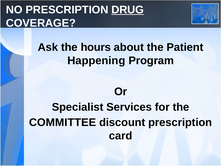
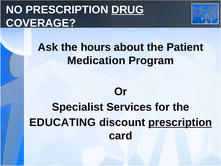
Happening: Happening -> Medication (96, 60)
COMMITTEE: COMMITTEE -> EDUCATING (63, 122)
prescription underline: none -> present (180, 122)
